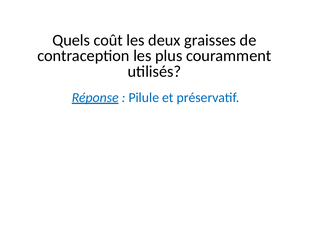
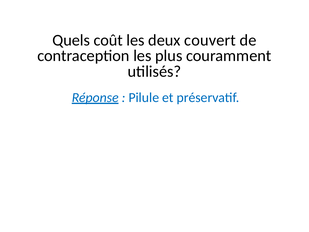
graisses: graisses -> couvert (210, 40)
